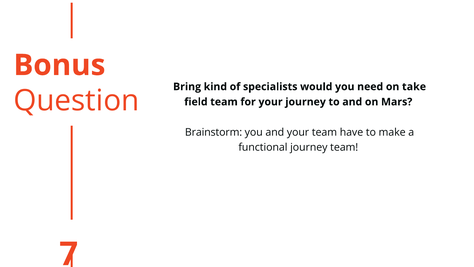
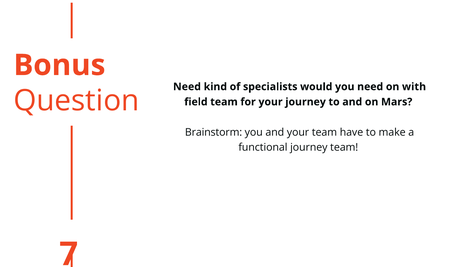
Bring: Bring -> Need (187, 87)
take: take -> with (414, 87)
